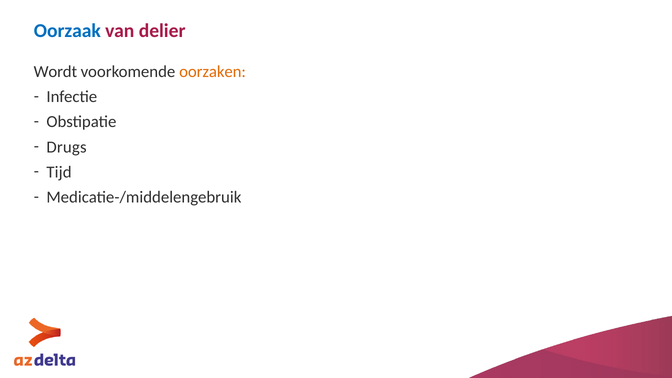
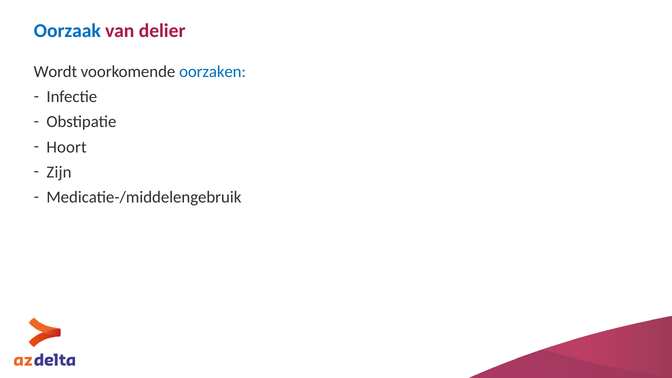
oorzaken colour: orange -> blue (213, 72)
Drugs: Drugs -> Hoort (67, 147)
Tijd: Tijd -> Zijn (59, 172)
